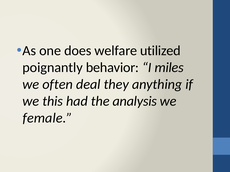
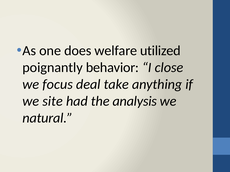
miles: miles -> close (169, 68)
often: often -> focus (58, 85)
they: they -> take (116, 85)
this: this -> site (53, 101)
female: female -> natural (48, 118)
